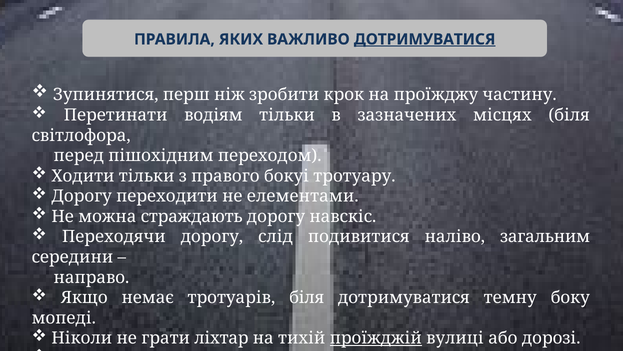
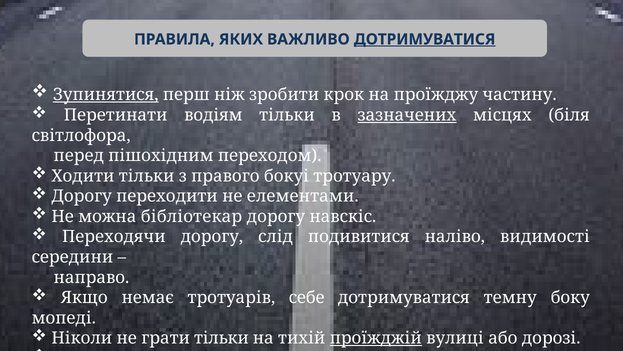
Зупинятися underline: none -> present (106, 95)
зазначених underline: none -> present (407, 115)
страждають: страждають -> бібліотекар (191, 216)
загальним: загальним -> видимості (545, 237)
тротуарів біля: біля -> себе (307, 297)
грати ліхтар: ліхтар -> тільки (221, 338)
